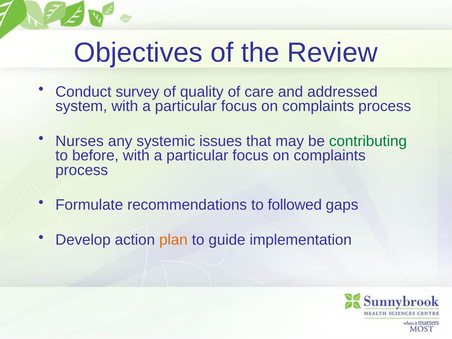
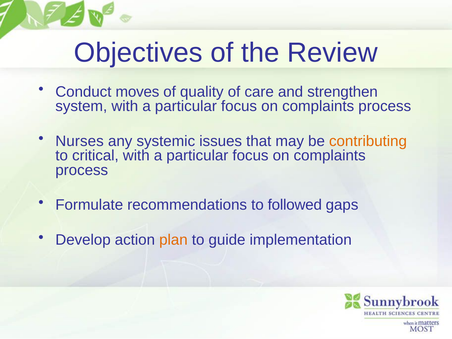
survey: survey -> moves (137, 92)
addressed: addressed -> strengthen (343, 92)
contributing colour: green -> orange (368, 141)
before: before -> critical (95, 156)
